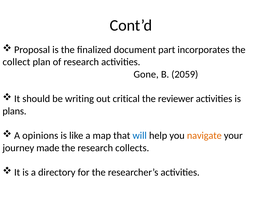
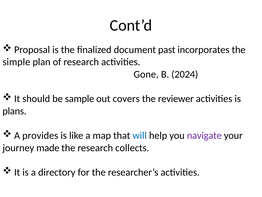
part: part -> past (167, 50)
collect: collect -> simple (16, 62)
2059: 2059 -> 2024 (185, 74)
writing: writing -> sample (80, 99)
critical: critical -> covers (126, 99)
opinions: opinions -> provides (40, 135)
navigate colour: orange -> purple (204, 135)
